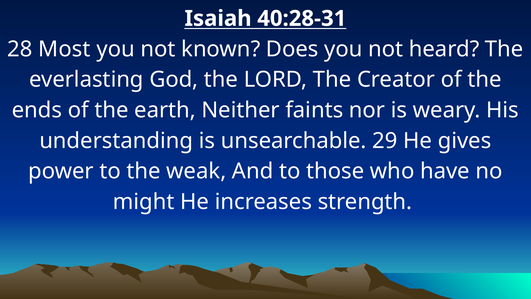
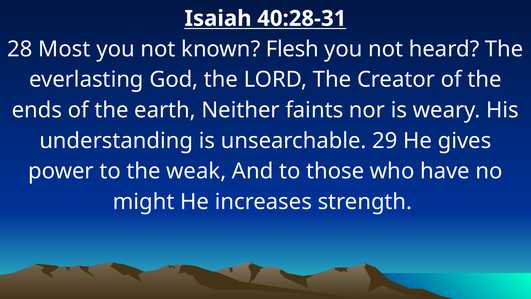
Does: Does -> Flesh (292, 49)
